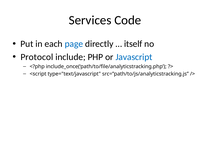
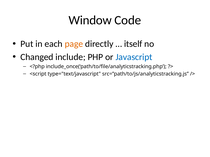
Services: Services -> Window (90, 20)
page colour: blue -> orange (74, 44)
Protocol: Protocol -> Changed (37, 57)
